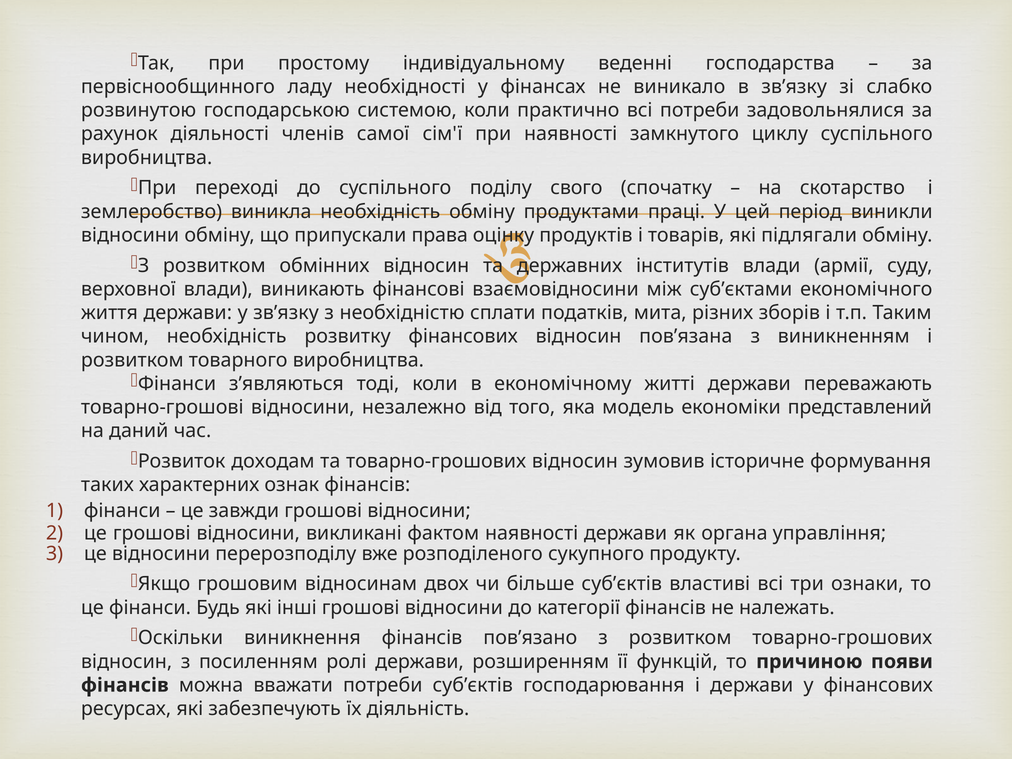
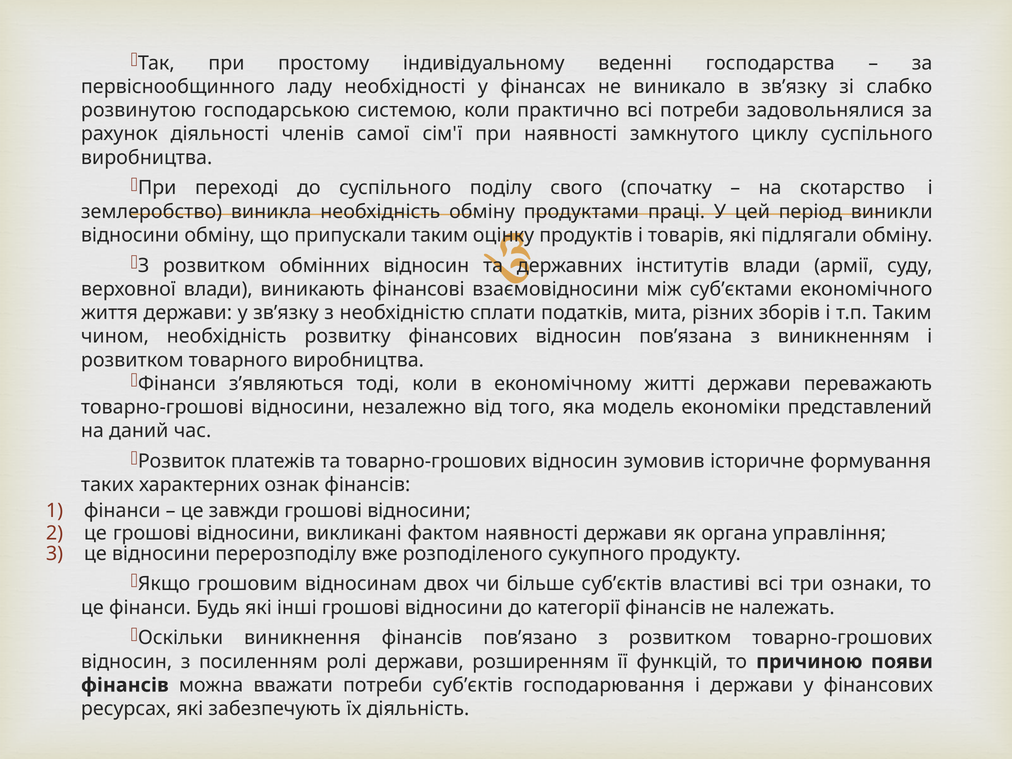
припускали права: права -> таким (440, 235)
доходам: доходам -> платежів (273, 461)
